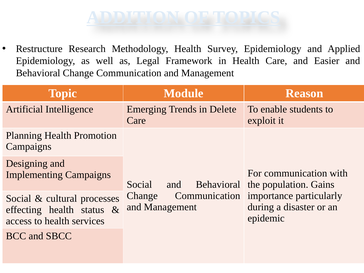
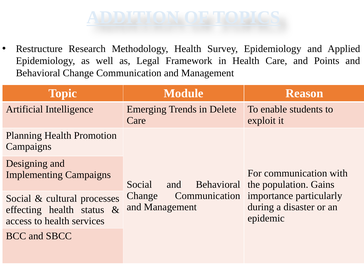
Easier: Easier -> Points (327, 61)
